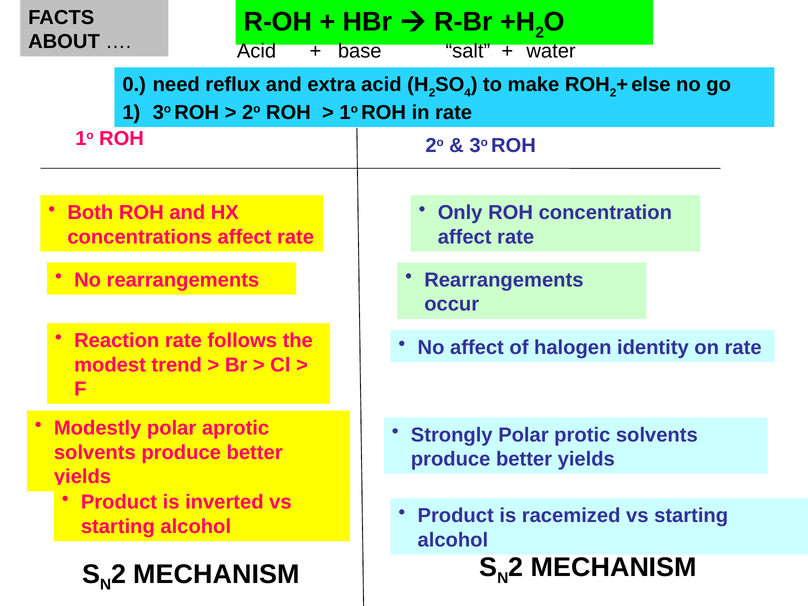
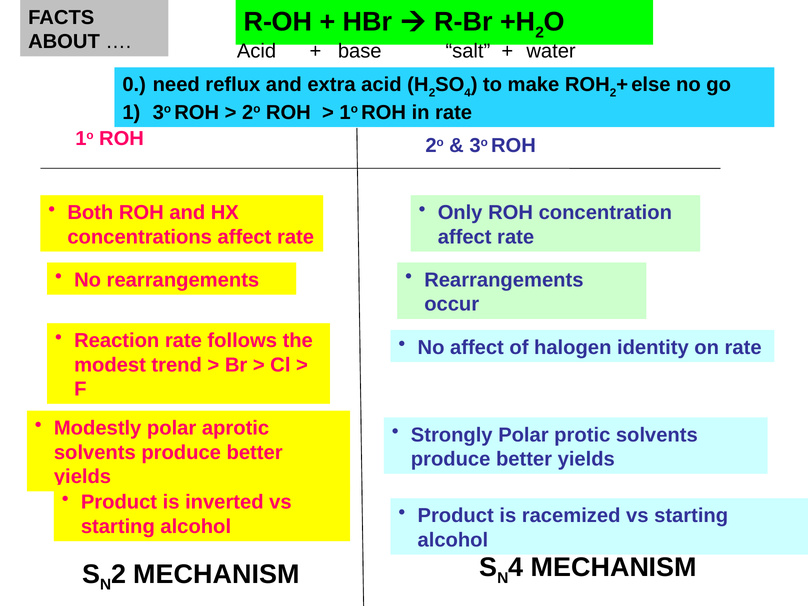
2: 2 -> 4 (516, 567)
